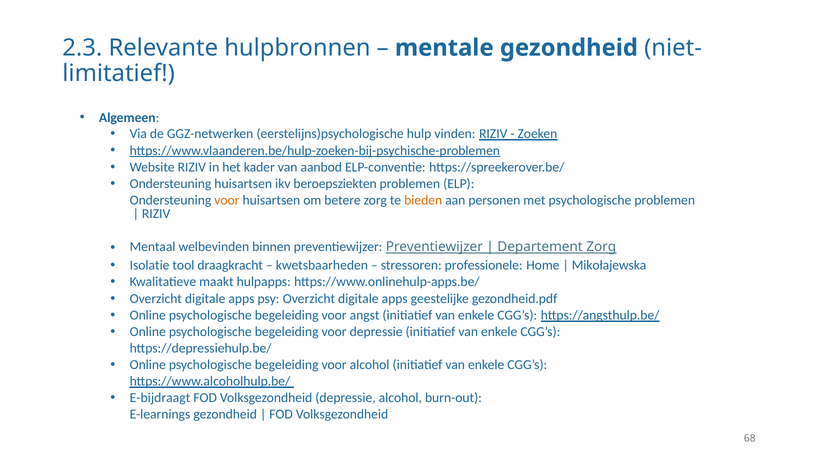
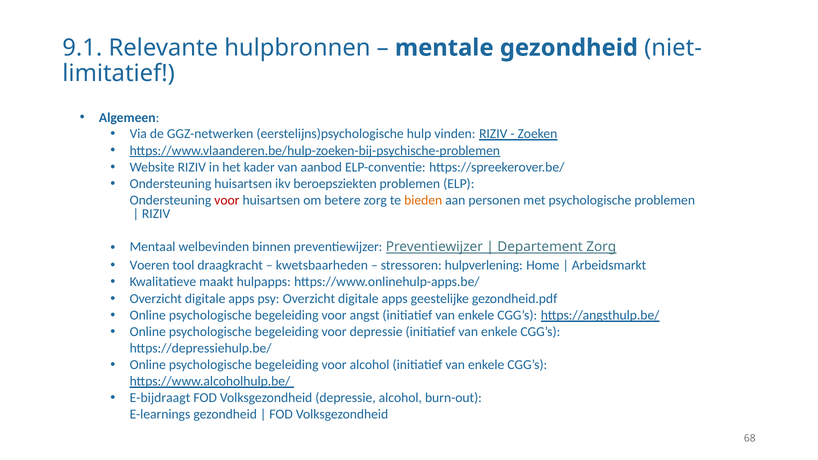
2.3: 2.3 -> 9.1 (82, 48)
voor colour: orange -> red (227, 200)
Isolatie: Isolatie -> Voeren (150, 265)
professionele: professionele -> hulpverlening (484, 265)
Mikołajewska: Mikołajewska -> Arbeidsmarkt (609, 265)
